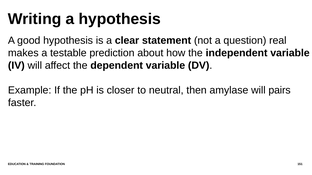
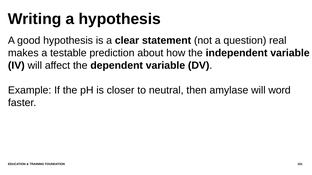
pairs: pairs -> word (280, 91)
